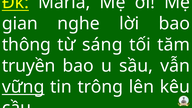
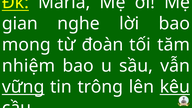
thông: thông -> mong (26, 45)
sáng: sáng -> đoàn (102, 45)
truyền: truyền -> nhiệm (29, 66)
kêu underline: none -> present (175, 87)
